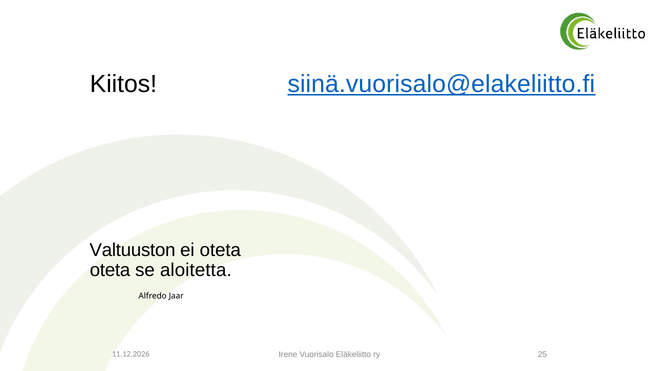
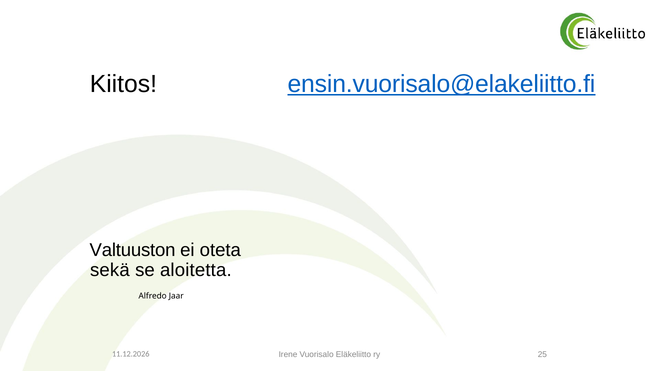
siinä.vuorisalo@elakeliitto.fi: siinä.vuorisalo@elakeliitto.fi -> ensin.vuorisalo@elakeliitto.fi (441, 84)
oteta: oteta -> sekä (110, 270)
